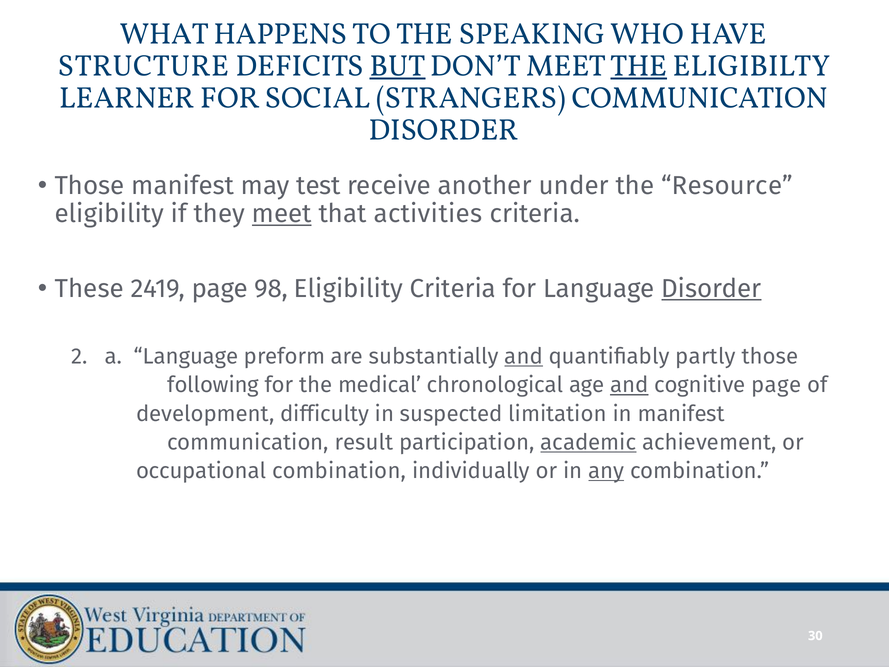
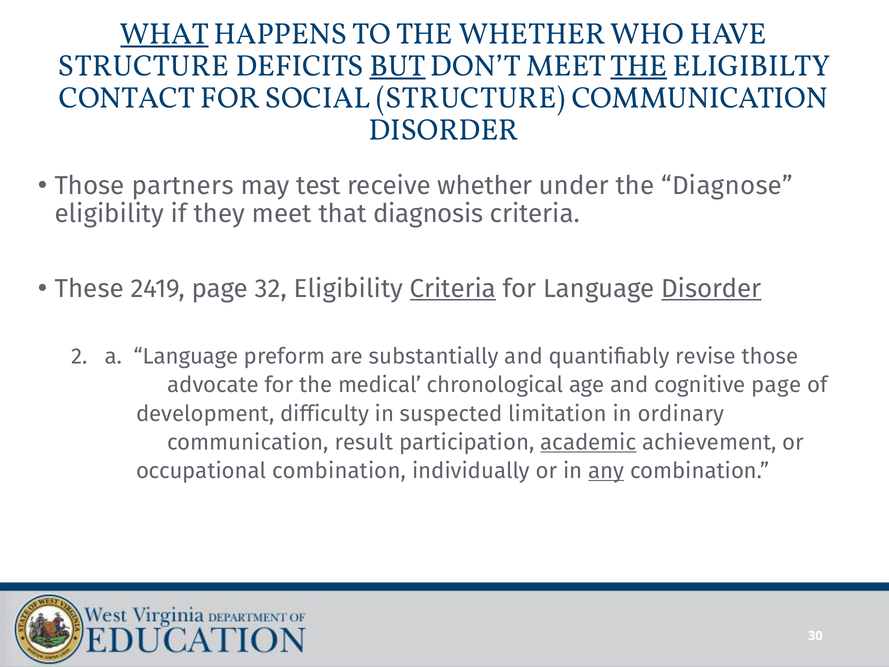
WHAT underline: none -> present (165, 34)
THE SPEAKING: SPEAKING -> WHETHER (532, 34)
LEARNER: LEARNER -> CONTACT (127, 98)
SOCIAL STRANGERS: STRANGERS -> STRUCTURE (471, 98)
Those manifest: manifest -> partners (183, 186)
receive another: another -> whether (485, 186)
Resource: Resource -> Diagnose (727, 186)
meet underline: present -> none (282, 214)
activities: activities -> diagnosis (428, 214)
98: 98 -> 32 (271, 288)
Criteria underline: none -> present (453, 288)
and underline: present -> none (524, 356)
partly: partly -> revise (706, 356)
following: following -> advocate (213, 385)
and underline: present -> none (629, 385)
in manifest: manifest -> ordinary (681, 414)
